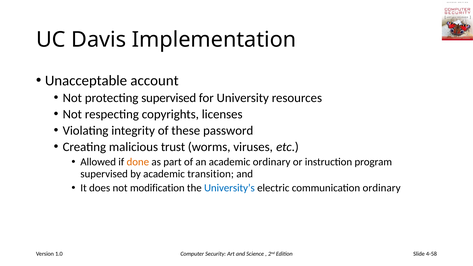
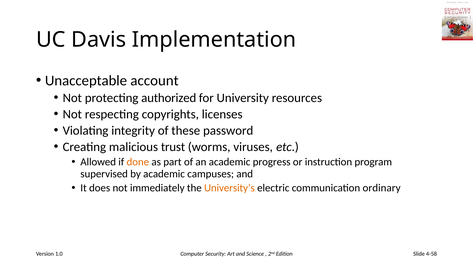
protecting supervised: supervised -> authorized (169, 98)
academic ordinary: ordinary -> progress (272, 162)
transition: transition -> campuses (211, 174)
modification: modification -> immediately (157, 188)
University’s colour: blue -> orange (229, 188)
